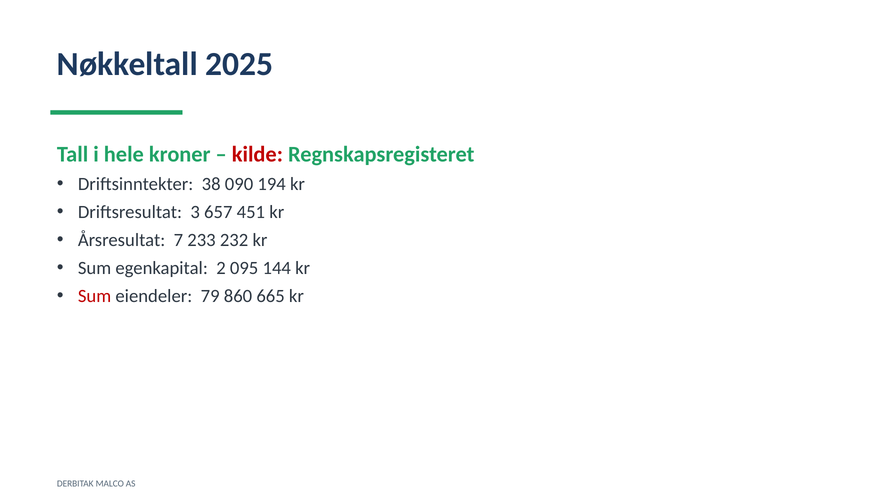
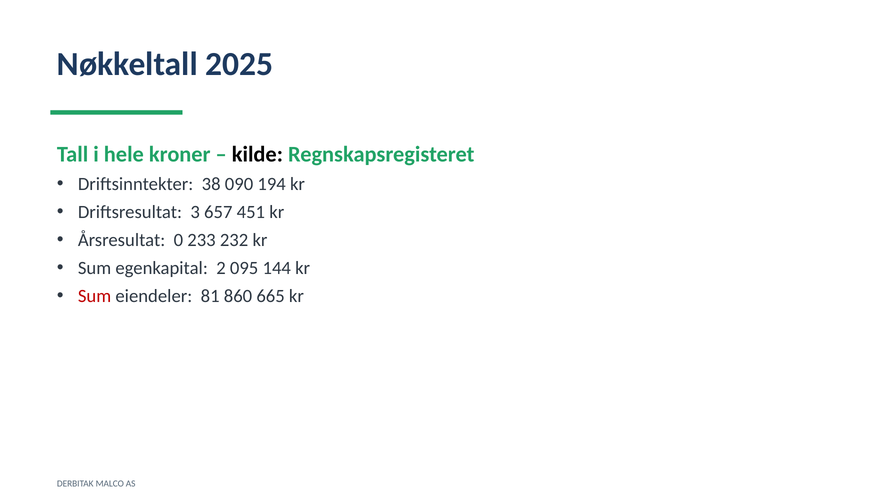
kilde colour: red -> black (257, 154)
7: 7 -> 0 (178, 240)
79: 79 -> 81 (210, 296)
